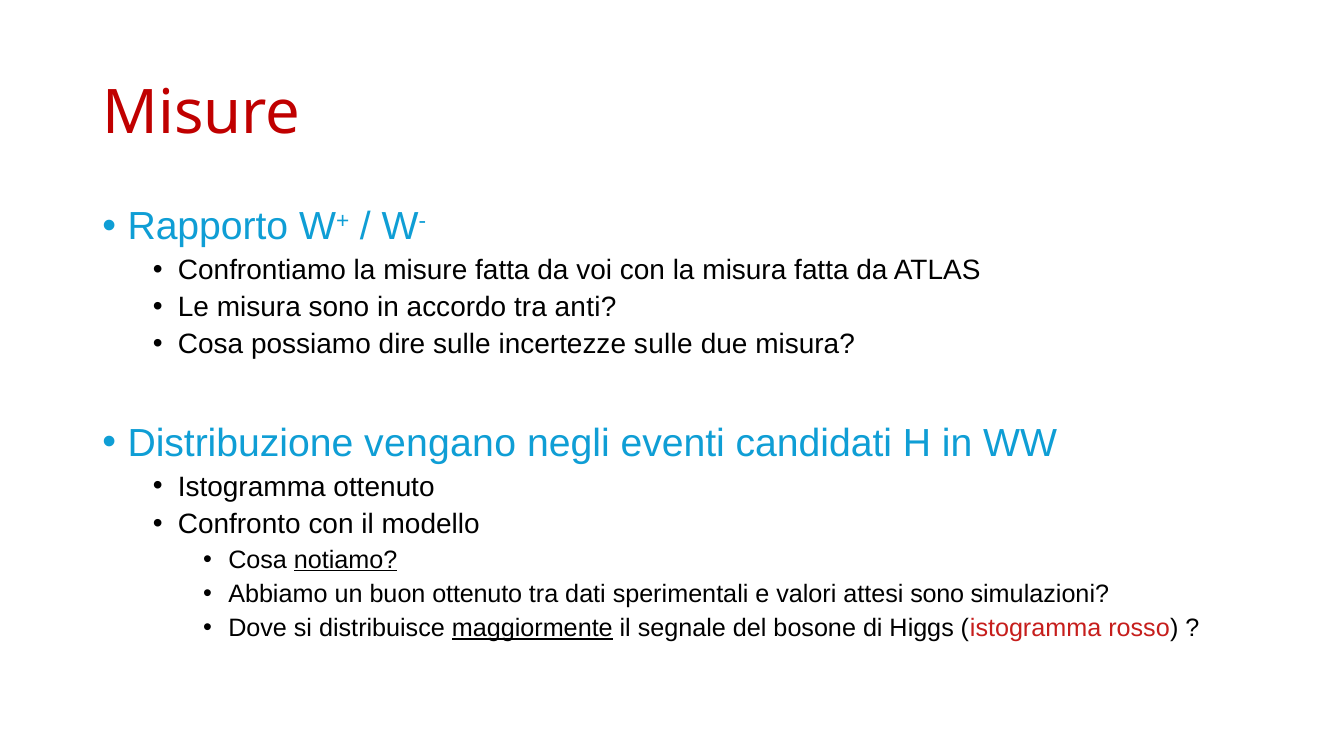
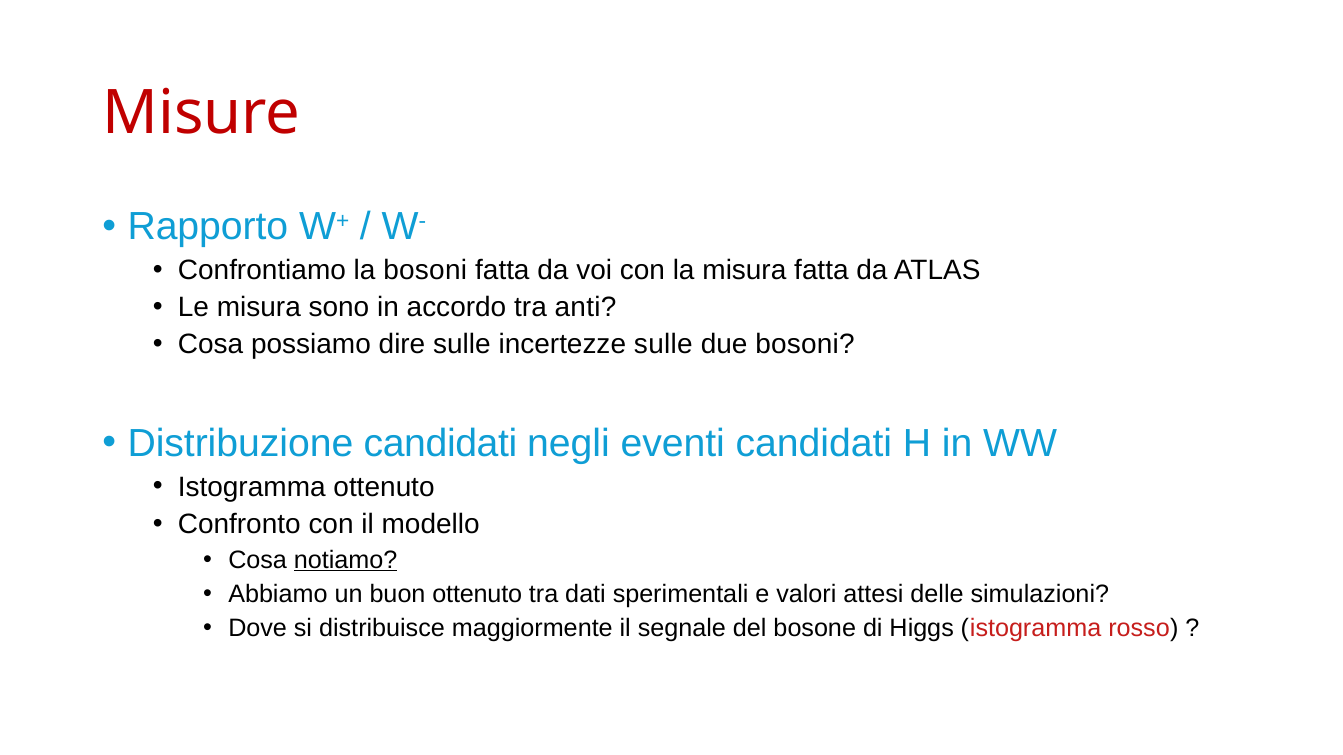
la misure: misure -> bosoni (425, 270)
due misura: misura -> bosoni (805, 345)
Distribuzione vengano: vengano -> candidati (440, 444)
attesi sono: sono -> delle (937, 594)
maggiormente underline: present -> none (532, 628)
